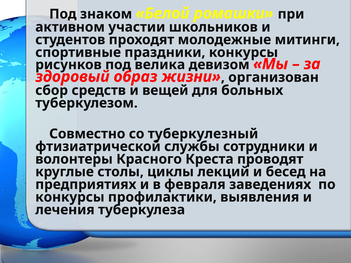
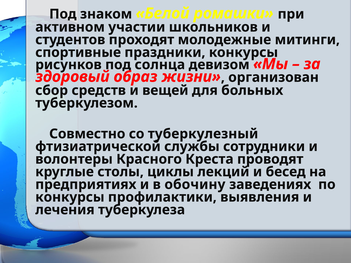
велика: велика -> солнца (160, 65)
февраля: февраля -> обочину (195, 185)
